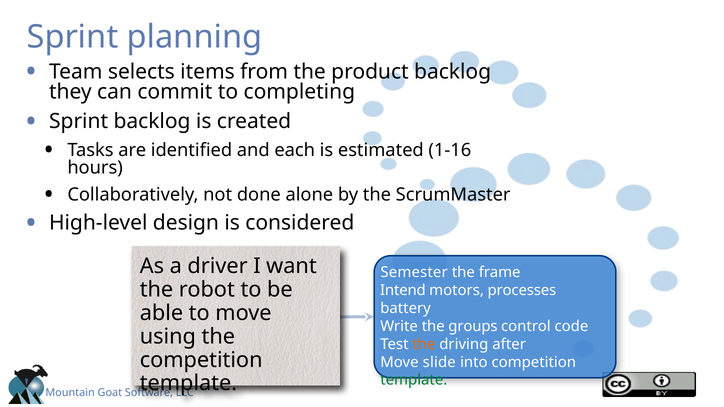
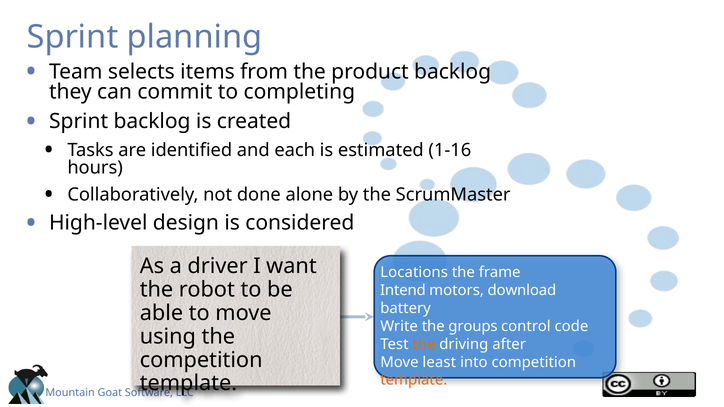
Semester: Semester -> Locations (414, 273)
processes: processes -> download (522, 291)
slide: slide -> least (439, 362)
template colour: green -> orange (414, 380)
